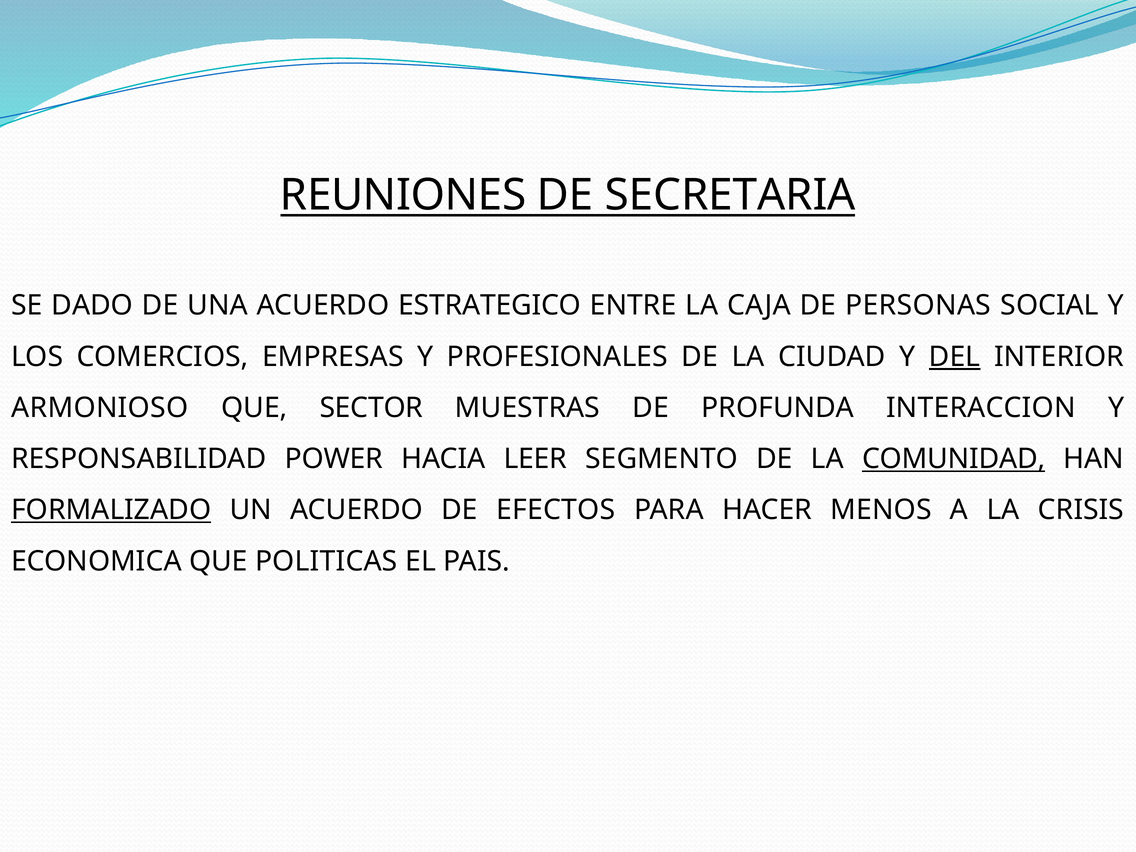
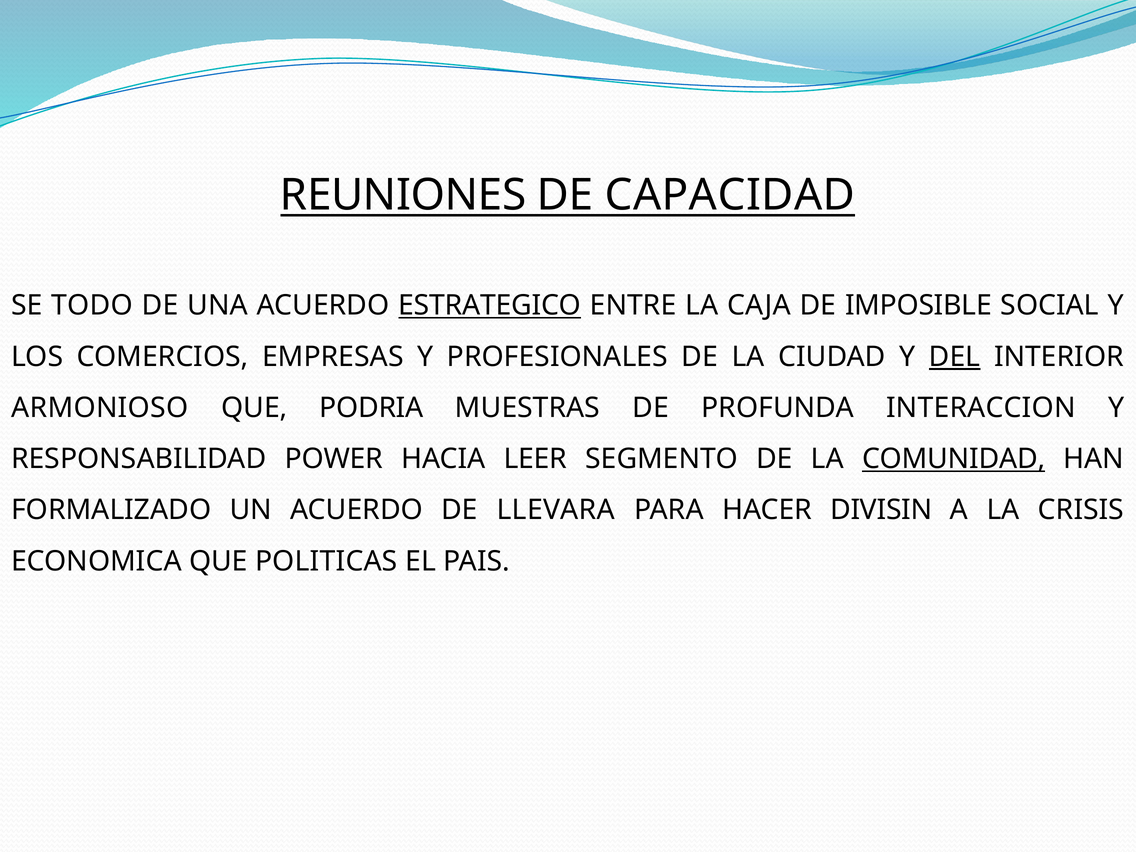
SECRETARIA: SECRETARIA -> CAPACIDAD (730, 195)
DADO: DADO -> TODO (92, 306)
ESTRATEGICO underline: none -> present (490, 306)
PERSONAS: PERSONAS -> IMPOSIBLE (918, 306)
SECTOR: SECTOR -> PODRIA (371, 408)
FORMALIZADO underline: present -> none (111, 510)
EFECTOS: EFECTOS -> LLEVARA (556, 510)
MENOS: MENOS -> DIVISIN (881, 510)
